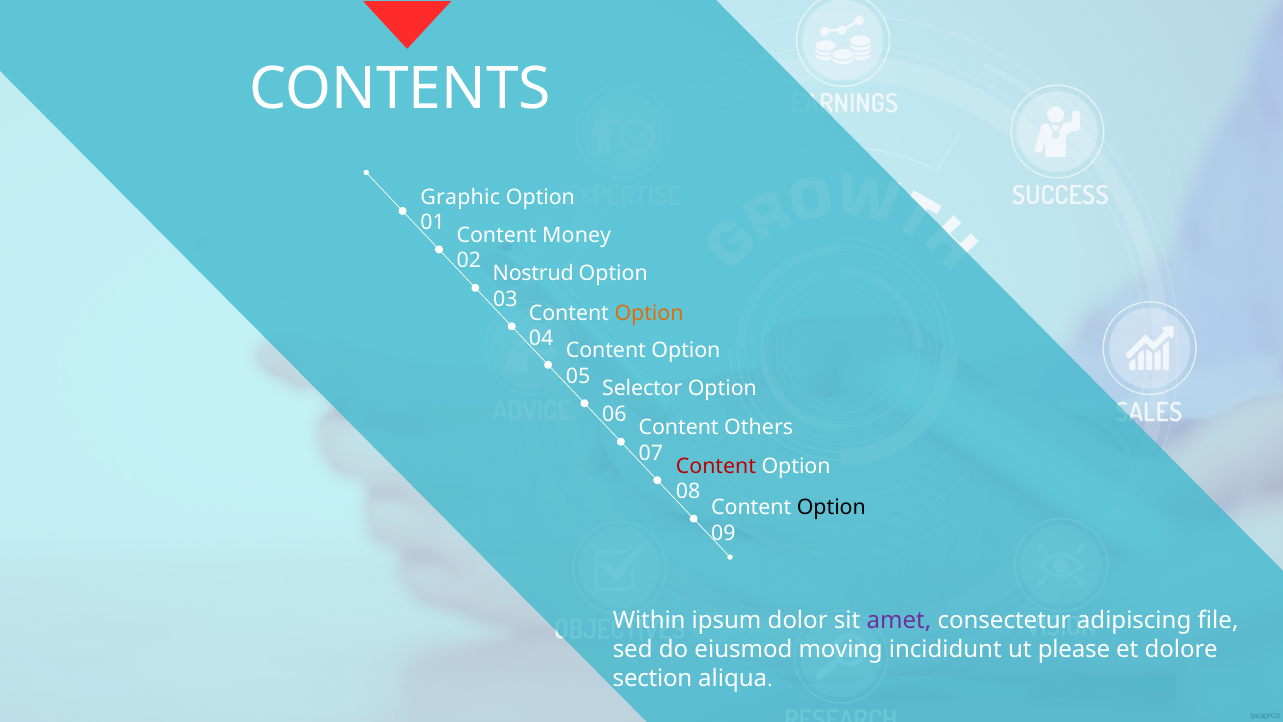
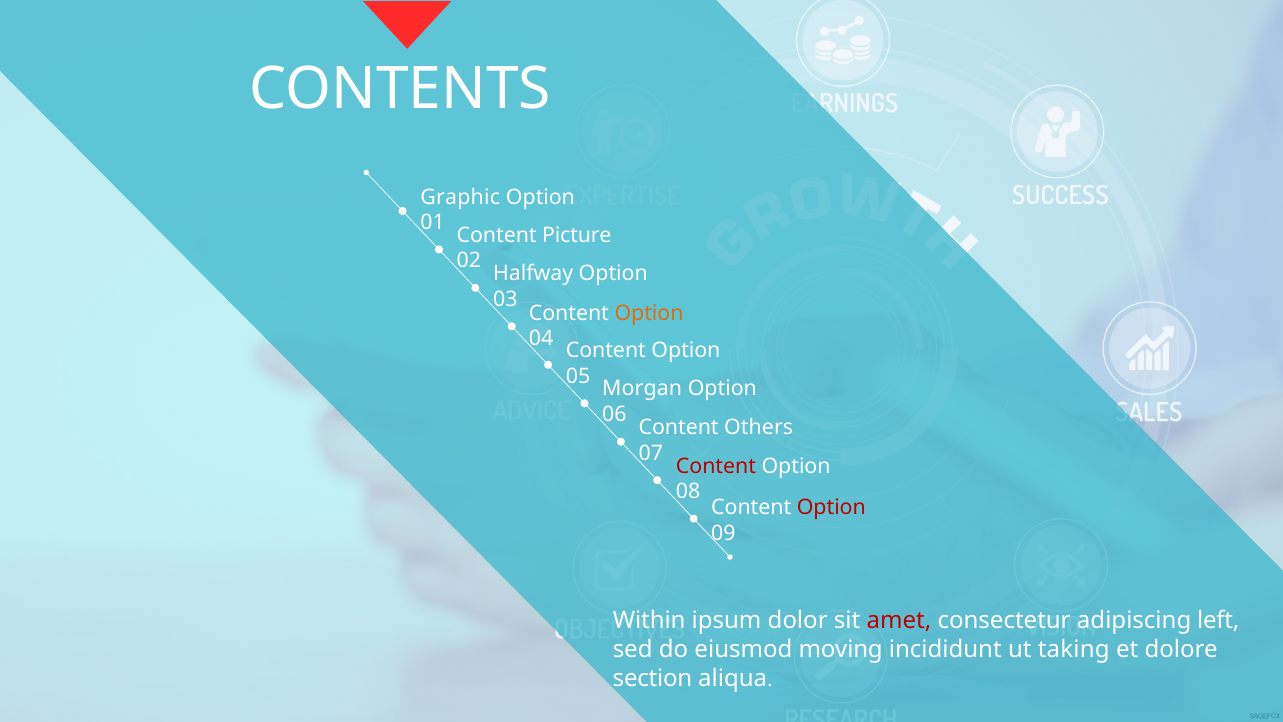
Money: Money -> Picture (577, 235)
Nostrud: Nostrud -> Halfway (533, 273)
Selector: Selector -> Morgan (642, 389)
Option colour: black -> red (831, 507)
amet colour: purple -> red (899, 621)
file: file -> left (1218, 621)
please: please -> taking (1074, 650)
